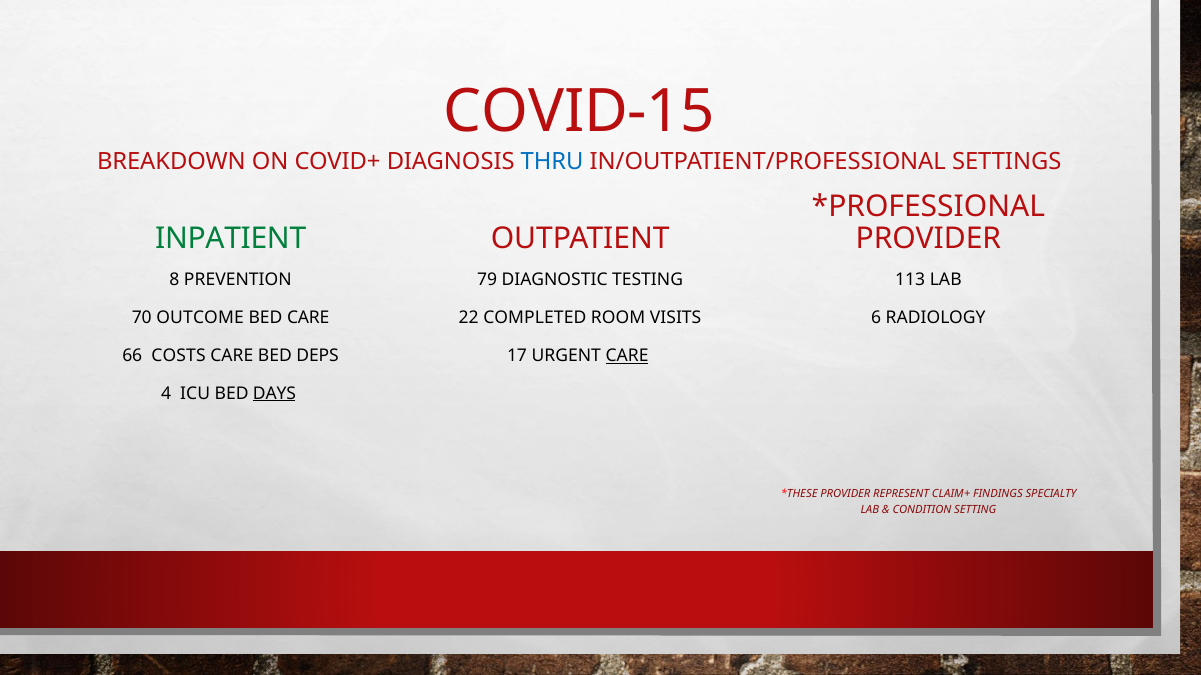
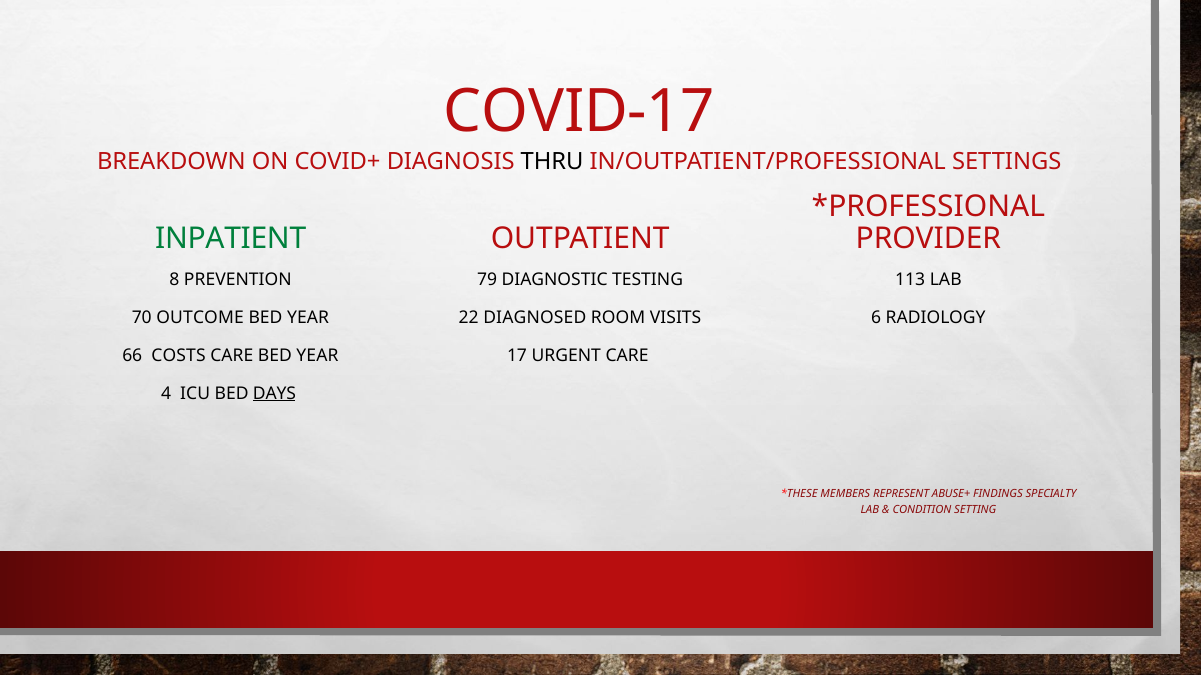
COVID-15: COVID-15 -> COVID-17 (580, 112)
THRU colour: blue -> black (552, 162)
CARE: CARE -> YEAR (308, 318)
COMPLETED: COMPLETED -> DIAGNOSED (535, 318)
CARE BED DEPS: DEPS -> YEAR (317, 356)
CARE underline: present -> none (627, 356)
PROVIDER: PROVIDER -> MEMBERS (845, 494)
CLAIM+: CLAIM+ -> ABUSE+ (951, 494)
